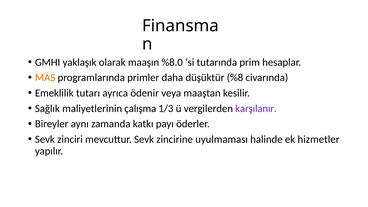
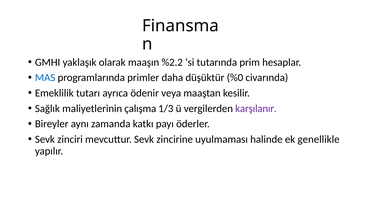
%8.0: %8.0 -> %2.2 (172, 62)
MAS colour: orange -> blue (45, 78)
%8: %8 -> %0 (235, 78)
hizmetler: hizmetler -> genellikle (319, 139)
